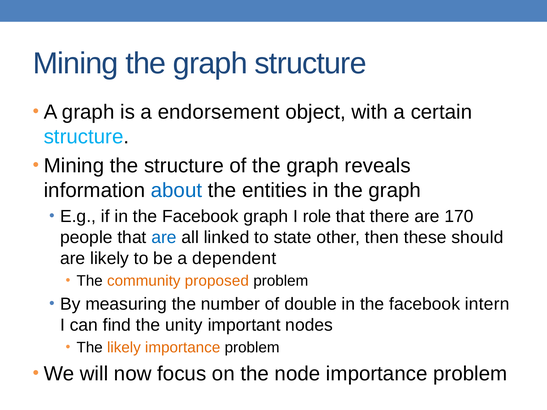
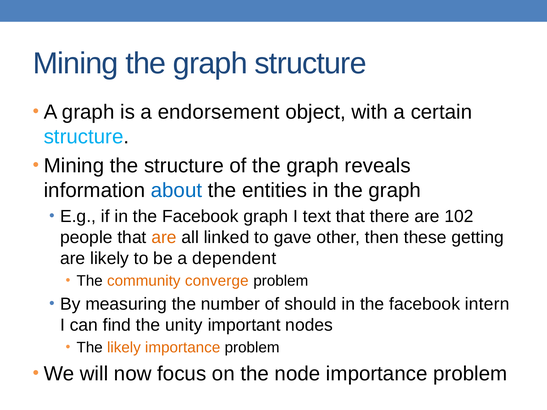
role: role -> text (317, 217)
170: 170 -> 102 (459, 217)
are colour: blue -> orange (164, 238)
state: state -> gave (293, 238)
should: should -> getting (478, 238)
proposed: proposed -> converge (217, 281)
double: double -> should (310, 304)
